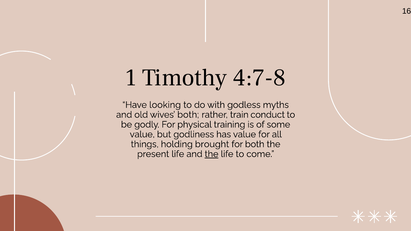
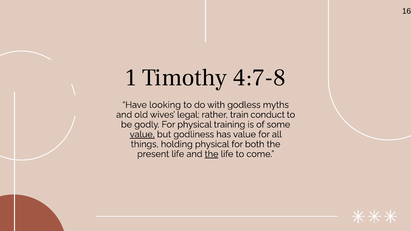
wives both: both -> legal (188, 115)
value underline: none -> present (142, 134)
holding brought: brought -> physical (212, 144)
